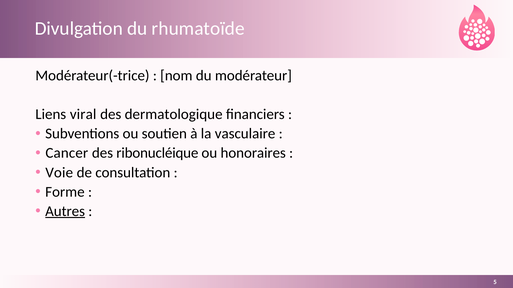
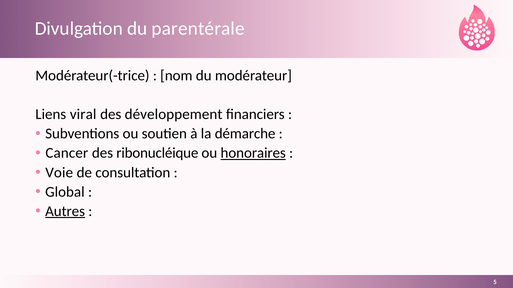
rhumatoïde: rhumatoïde -> parentérale (198, 29)
dermatologique: dermatologique -> développement (174, 115)
vasculaire: vasculaire -> démarche (245, 134)
honoraires underline: none -> present (253, 153)
Forme: Forme -> Global (65, 192)
